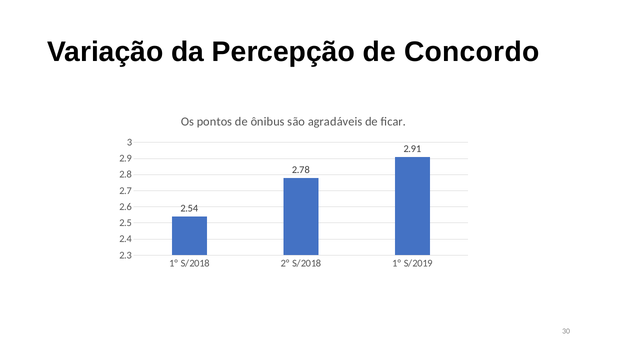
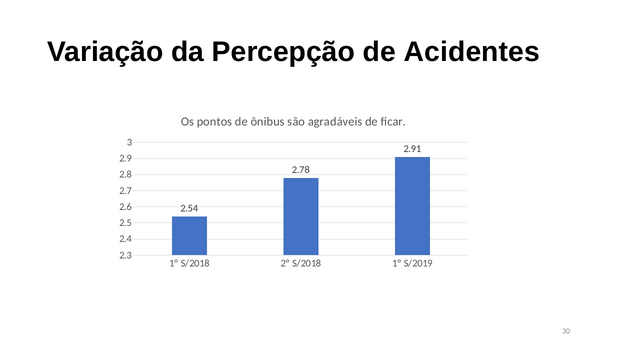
Concordo: Concordo -> Acidentes (472, 52)
